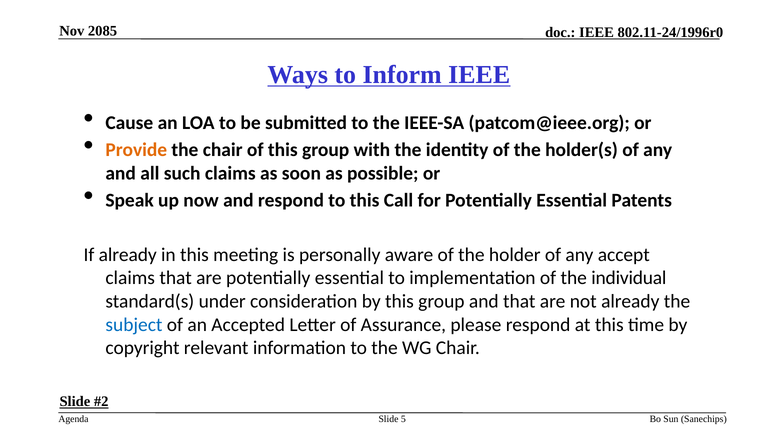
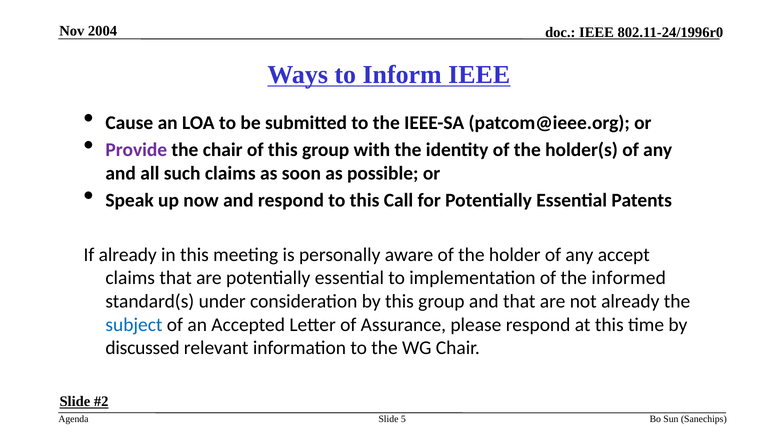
2085: 2085 -> 2004 (103, 31)
Provide colour: orange -> purple (136, 150)
individual: individual -> informed (629, 278)
copyright: copyright -> discussed (143, 348)
